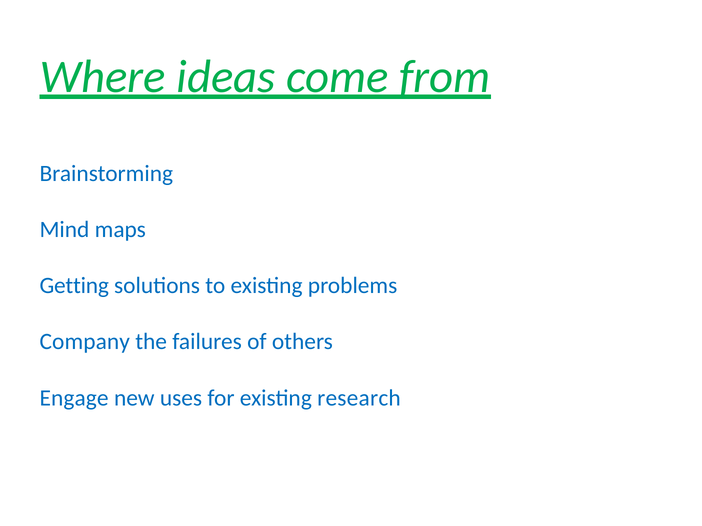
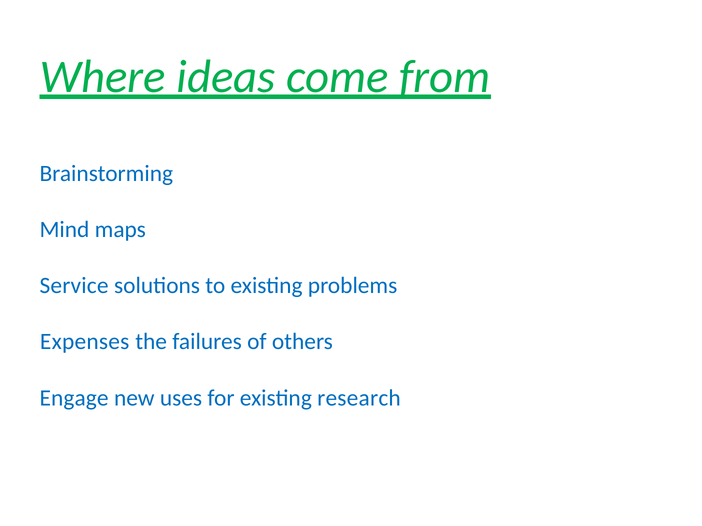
Getting: Getting -> Service (74, 286)
Company: Company -> Expenses (85, 342)
